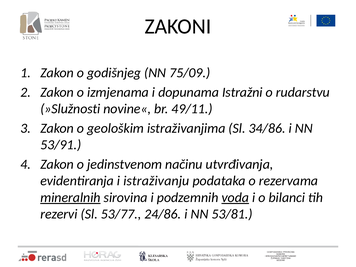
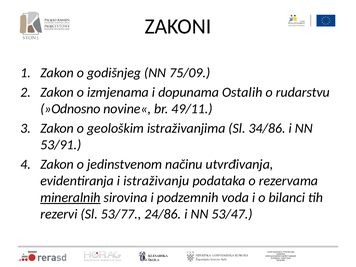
Istražni: Istražni -> Ostalih (242, 92)
»Služnosti: »Služnosti -> »Odnosno (70, 109)
voda underline: present -> none (235, 198)
53/81: 53/81 -> 53/47 (232, 214)
